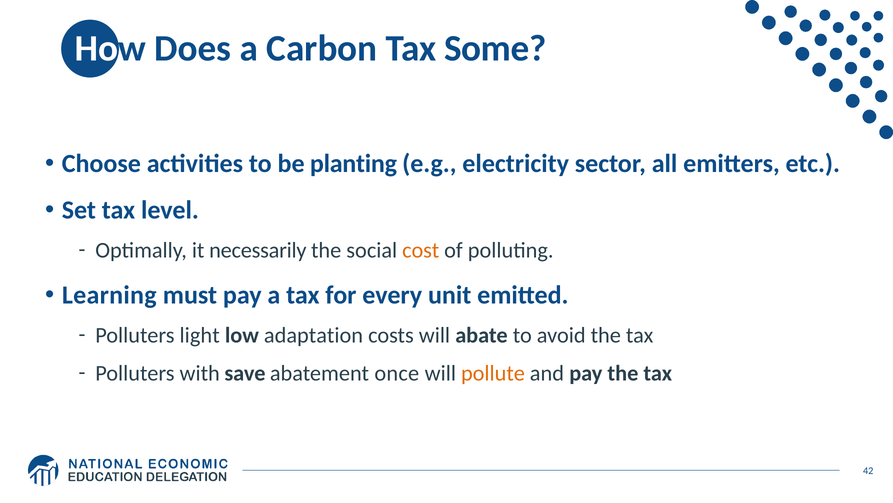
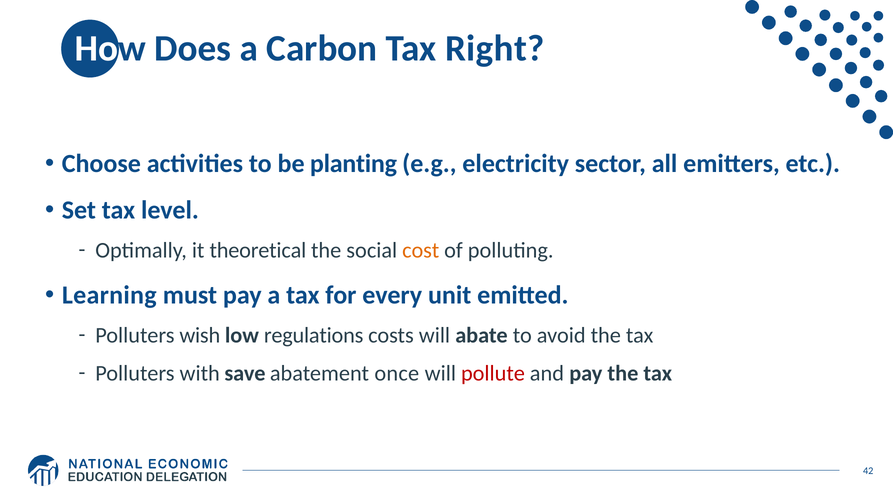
Some: Some -> Right (495, 48)
necessarily: necessarily -> theoretical (258, 250)
light: light -> wish (200, 335)
adaptation: adaptation -> regulations (314, 335)
pollute colour: orange -> red (493, 373)
